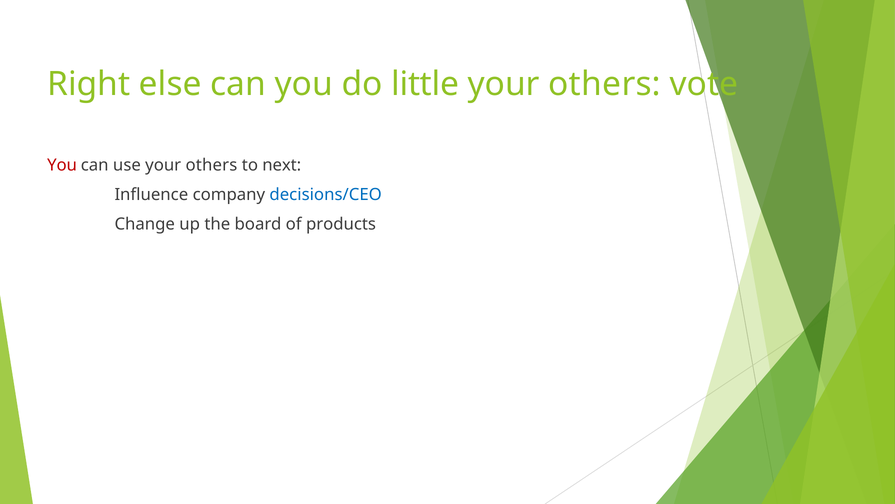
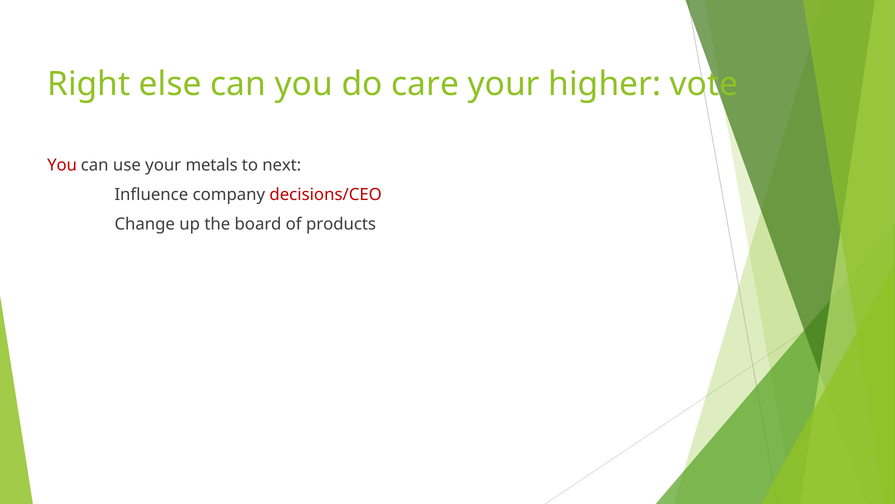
little: little -> care (425, 84)
others: others -> higher (605, 84)
use your others: others -> metals (212, 165)
decisions/CEO colour: blue -> red (326, 194)
